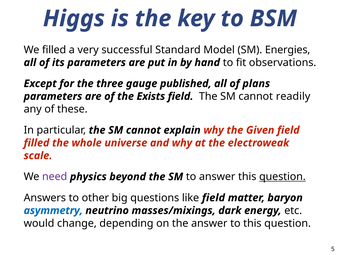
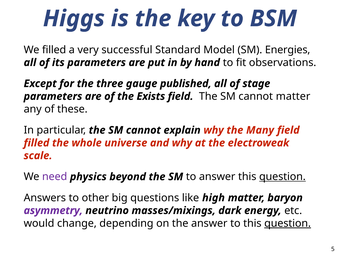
plans: plans -> stage (256, 84)
cannot readily: readily -> matter (293, 96)
Given: Given -> Many (260, 130)
like field: field -> high (213, 198)
asymmetry colour: blue -> purple (53, 211)
question underline: none -> present (288, 223)
